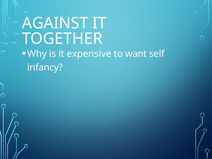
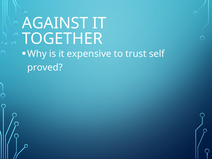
want: want -> trust (136, 54)
infancy: infancy -> proved (45, 67)
